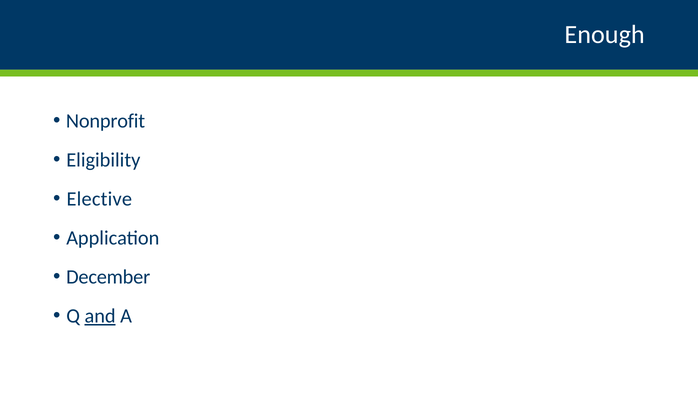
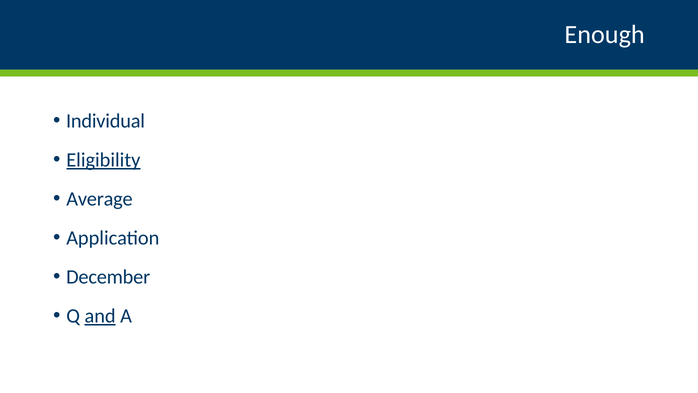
Nonprofit: Nonprofit -> Individual (106, 121)
Eligibility underline: none -> present (103, 160)
Elective: Elective -> Average (100, 199)
